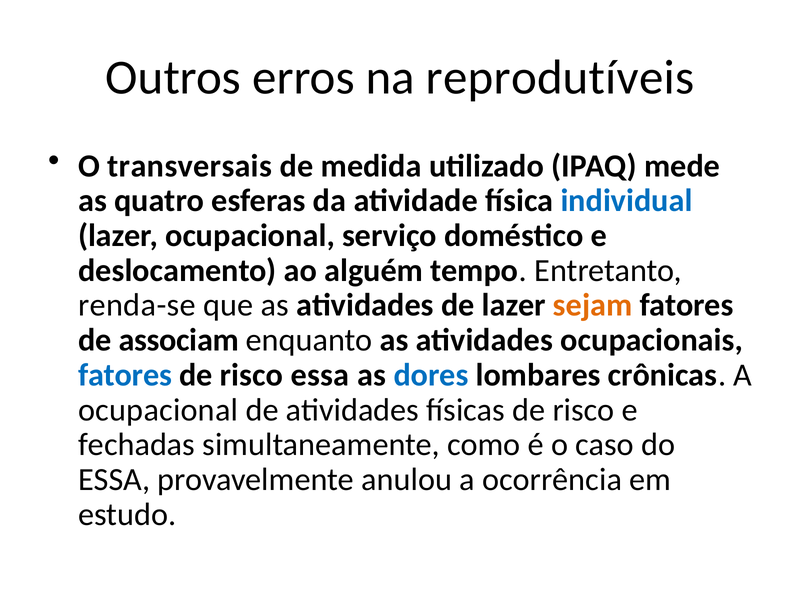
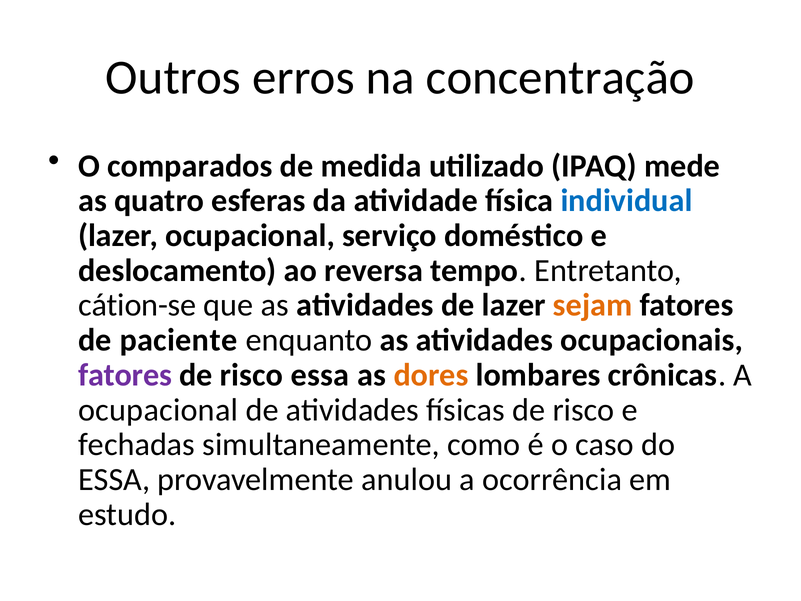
reprodutíveis: reprodutíveis -> concentração (560, 78)
transversais: transversais -> comparados (190, 166)
alguém: alguém -> reversa (374, 270)
renda-se: renda-se -> cátion-se (137, 305)
associam: associam -> paciente (178, 340)
fatores colour: blue -> purple (125, 375)
dores colour: blue -> orange (431, 375)
